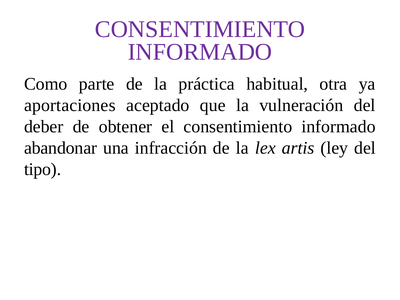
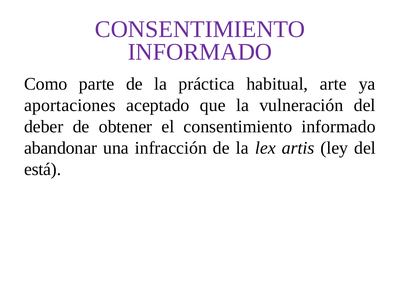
otra: otra -> arte (333, 84)
tipo: tipo -> está (43, 169)
